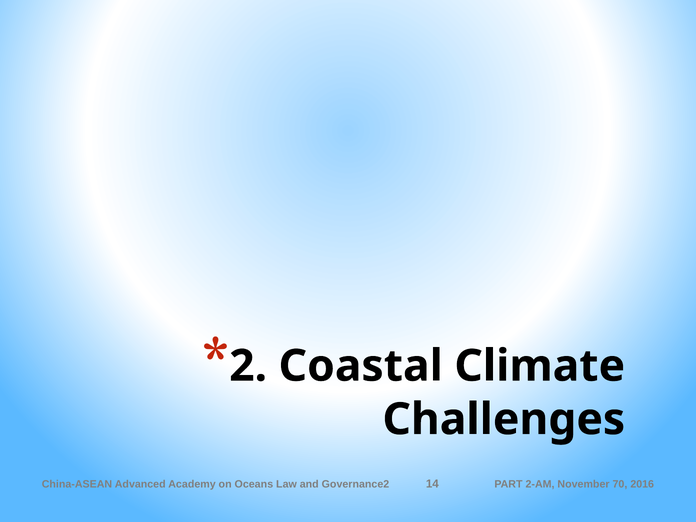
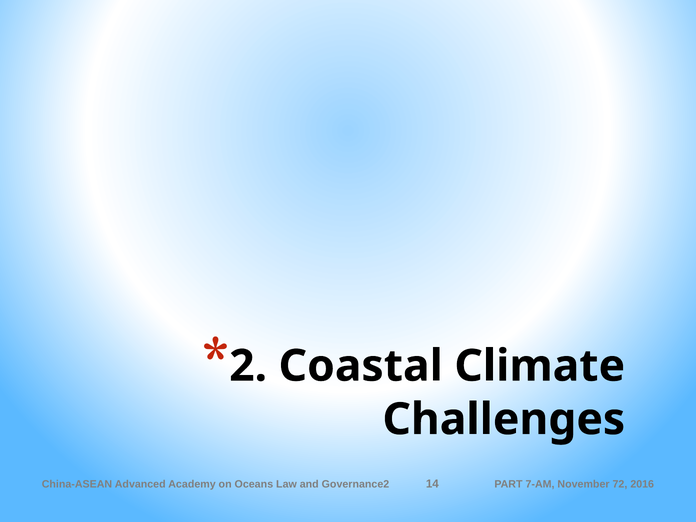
2-AM: 2-AM -> 7-AM (540, 484)
70: 70 -> 72 (620, 484)
